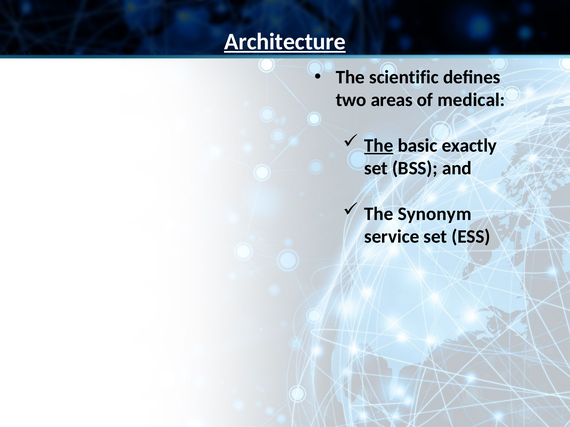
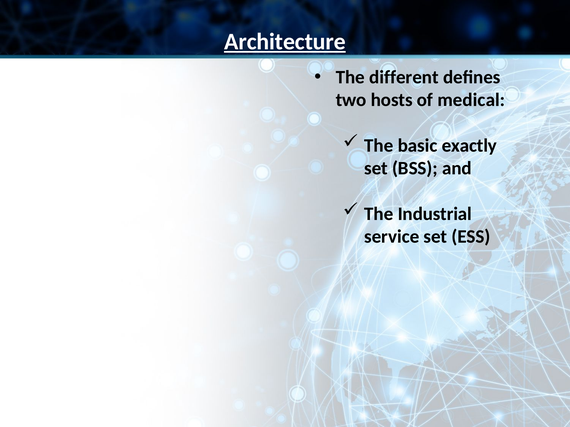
scientific: scientific -> different (404, 77)
areas: areas -> hosts (392, 100)
The underline: present -> none (379, 146)
Synonym: Synonym -> Industrial (435, 214)
